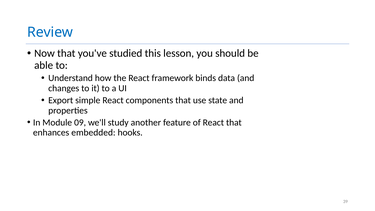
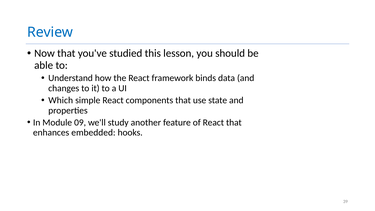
Export: Export -> Which (61, 100)
